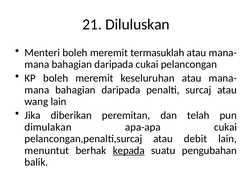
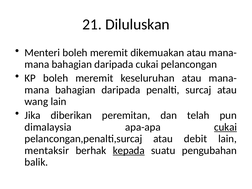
termasuklah: termasuklah -> dikemuakan (157, 53)
dimulakan: dimulakan -> dimalaysia (48, 127)
cukai underline: none -> present (226, 127)
menuntut: menuntut -> mentaksir (47, 150)
